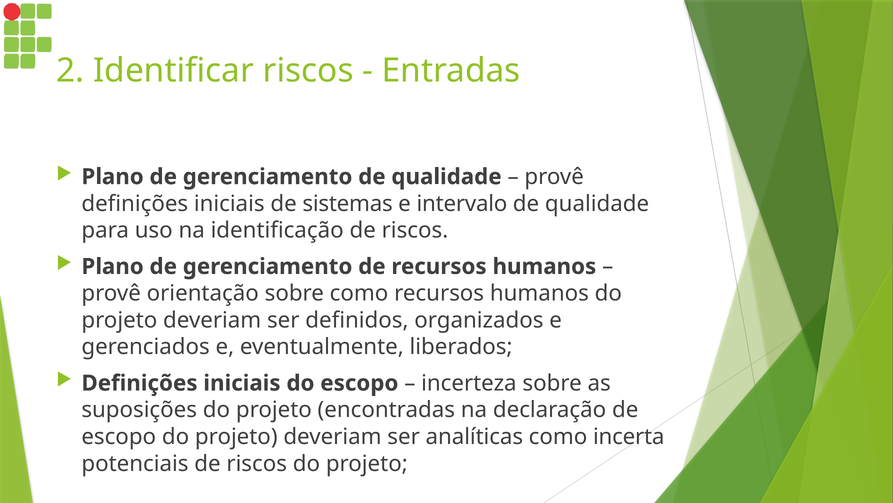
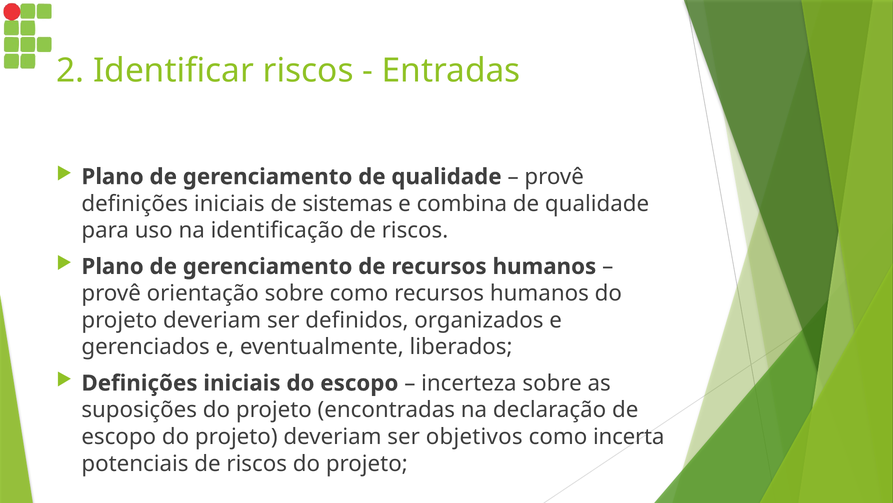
intervalo: intervalo -> combina (462, 203)
analíticas: analíticas -> objetivos (474, 436)
